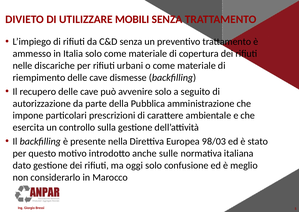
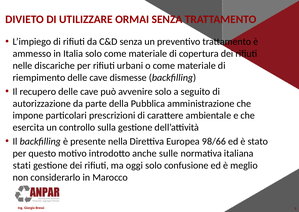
MOBILI: MOBILI -> ORMAI (132, 19)
98/03: 98/03 -> 98/66 (214, 141)
dato: dato -> stati (22, 165)
